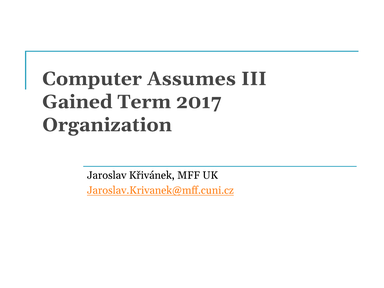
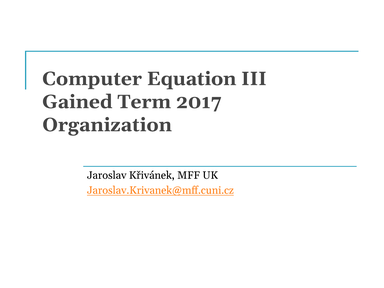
Assumes: Assumes -> Equation (192, 79)
